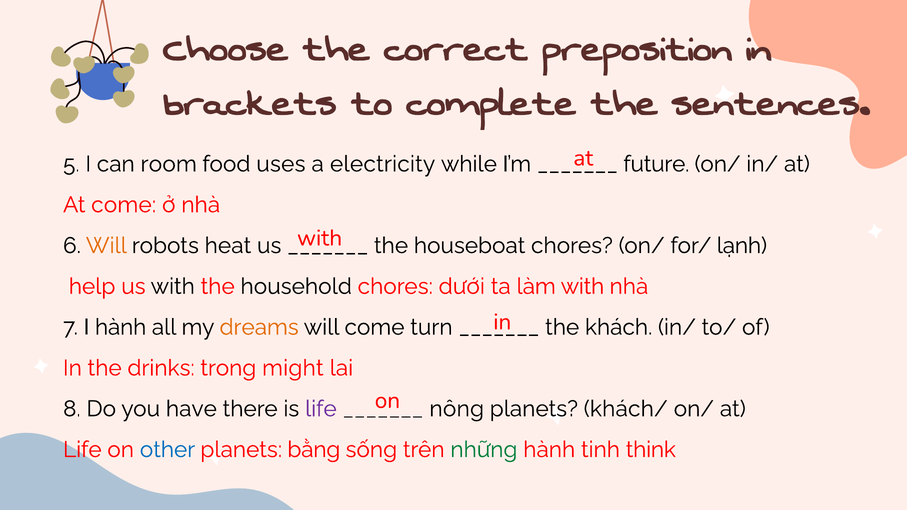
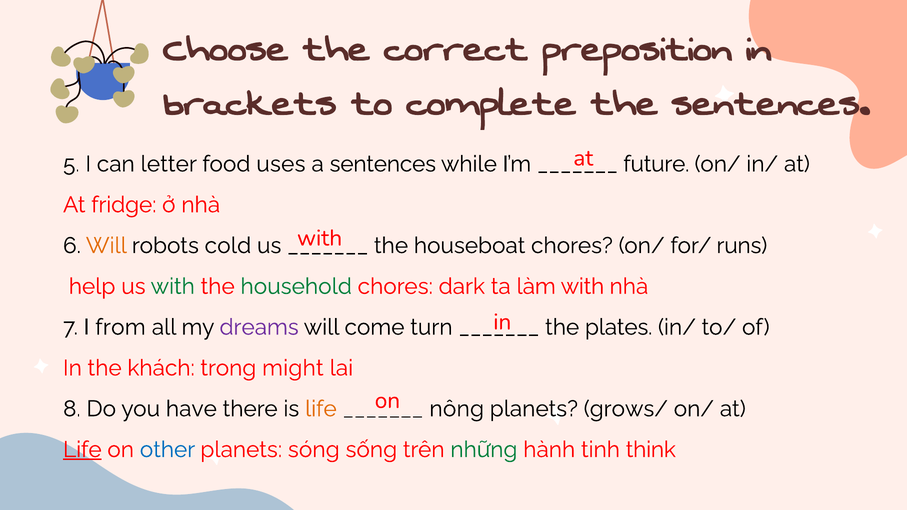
room: room -> letter (169, 164)
a electricity: electricity -> sentences (383, 164)
At come: come -> fridge (124, 205)
heat: heat -> cold (228, 246)
lạnh: lạnh -> runs (742, 246)
with colour: black -> green (173, 287)
household colour: black -> green (296, 287)
dưới: dưới -> dark (462, 287)
I hành: hành -> from (120, 327)
dreams colour: orange -> purple (259, 327)
khách: khách -> plates (619, 327)
drinks: drinks -> khách (161, 368)
life colour: purple -> orange (321, 409)
khách/: khách/ -> grows/ (626, 409)
Life underline: none -> present (82, 450)
bằng: bằng -> sóng (314, 450)
